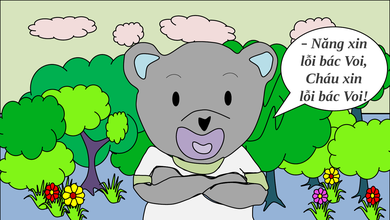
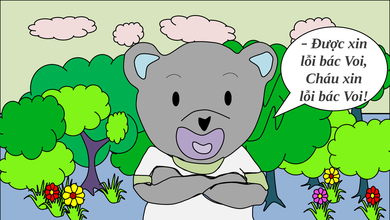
Năng: Năng -> Được (328, 43)
